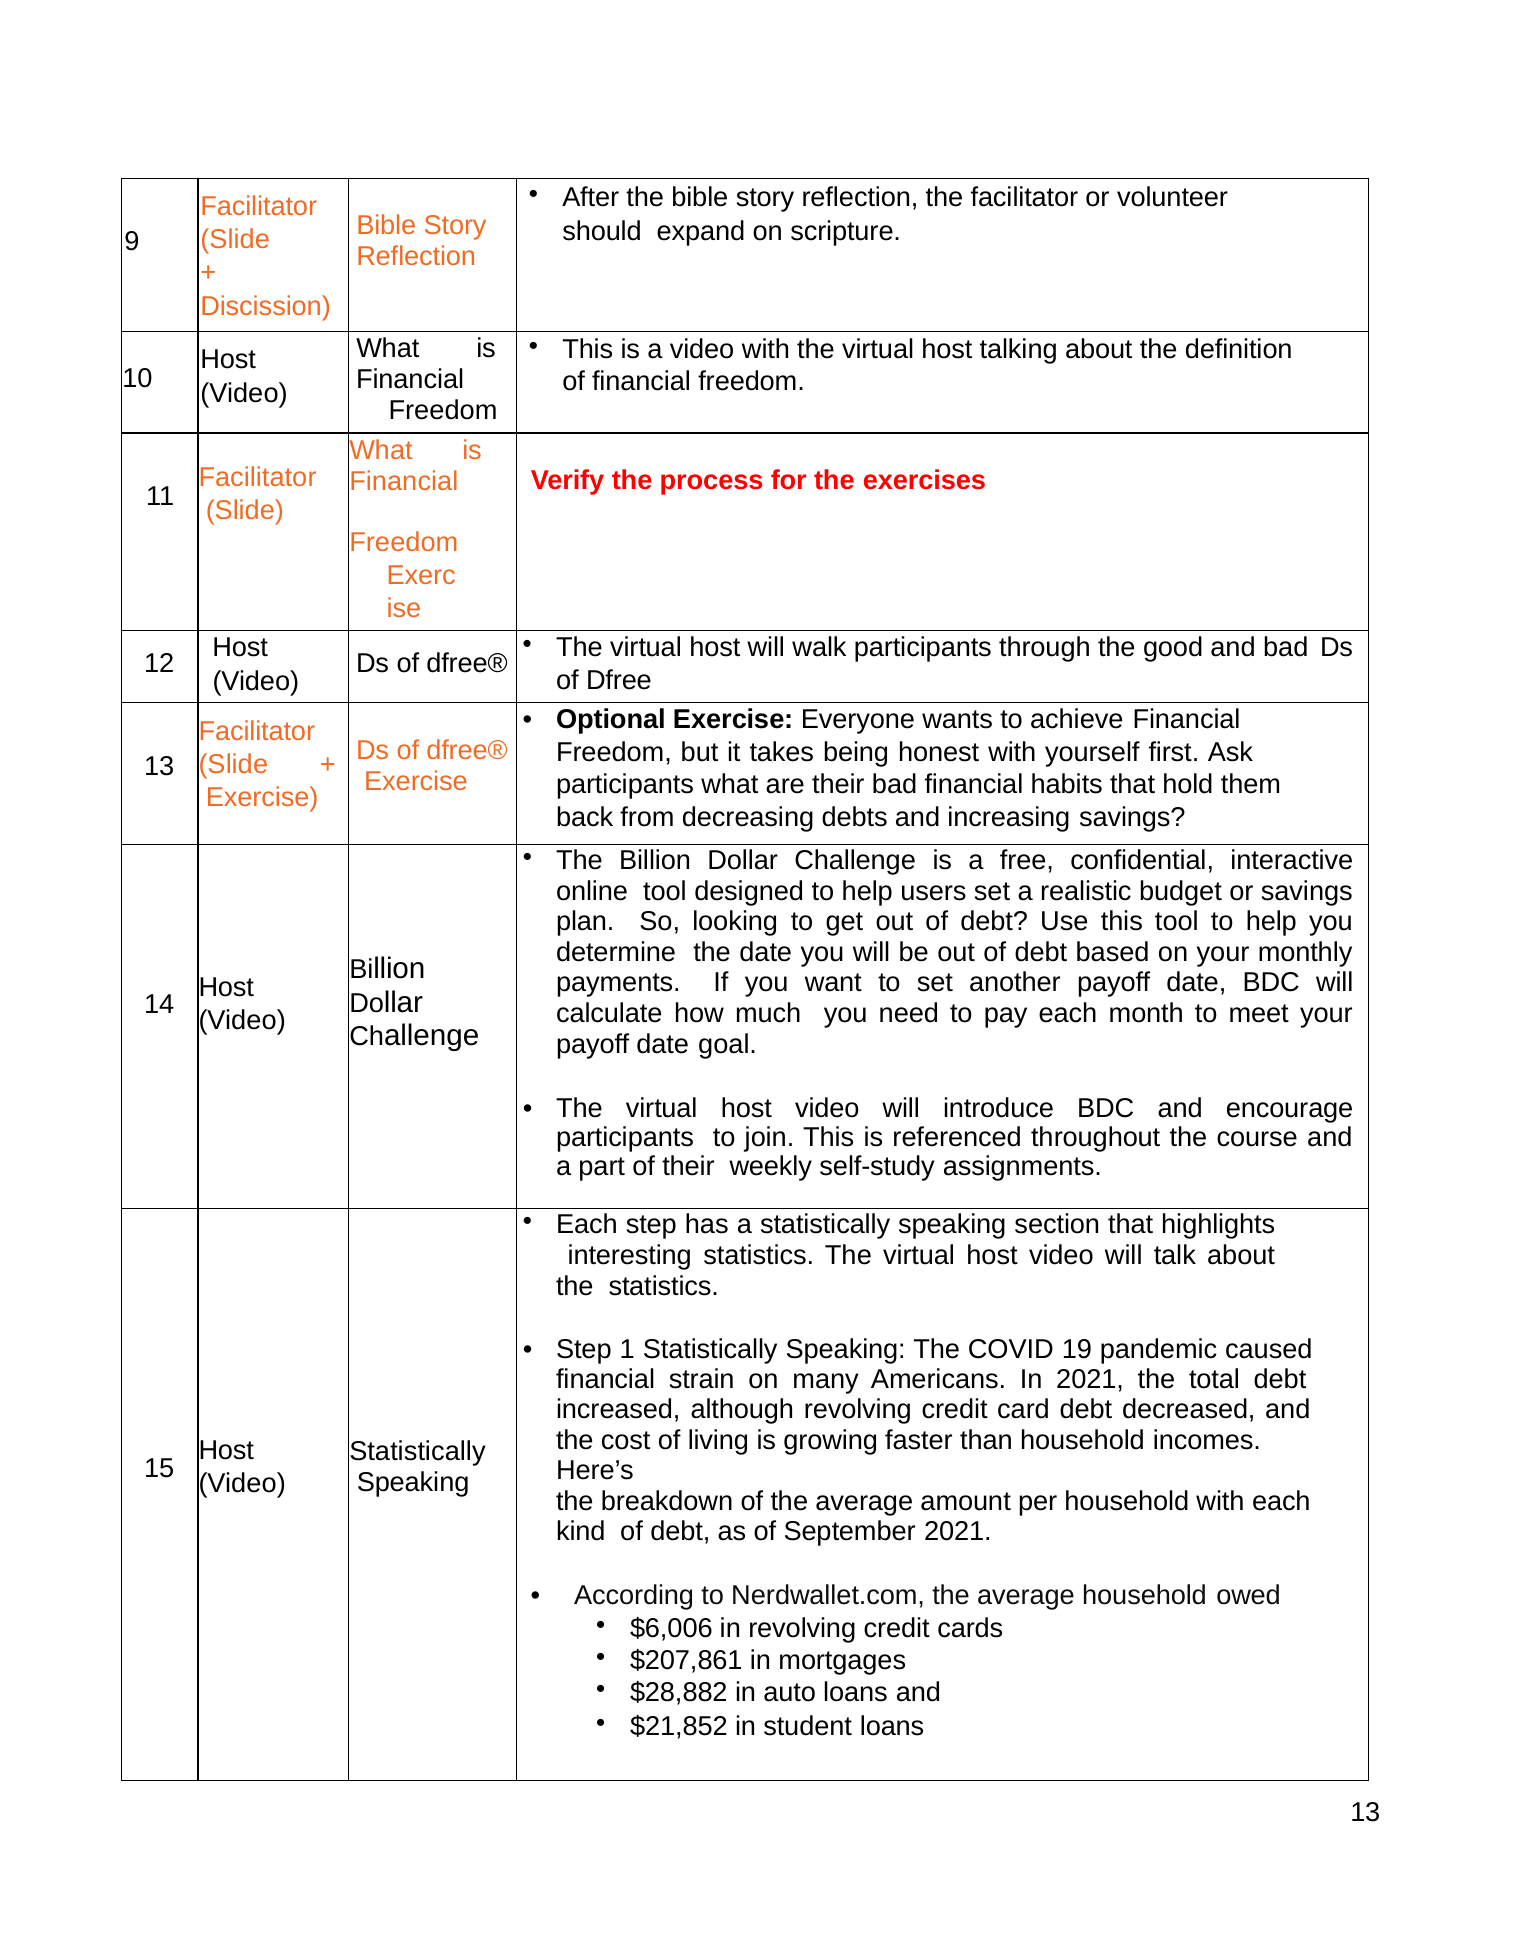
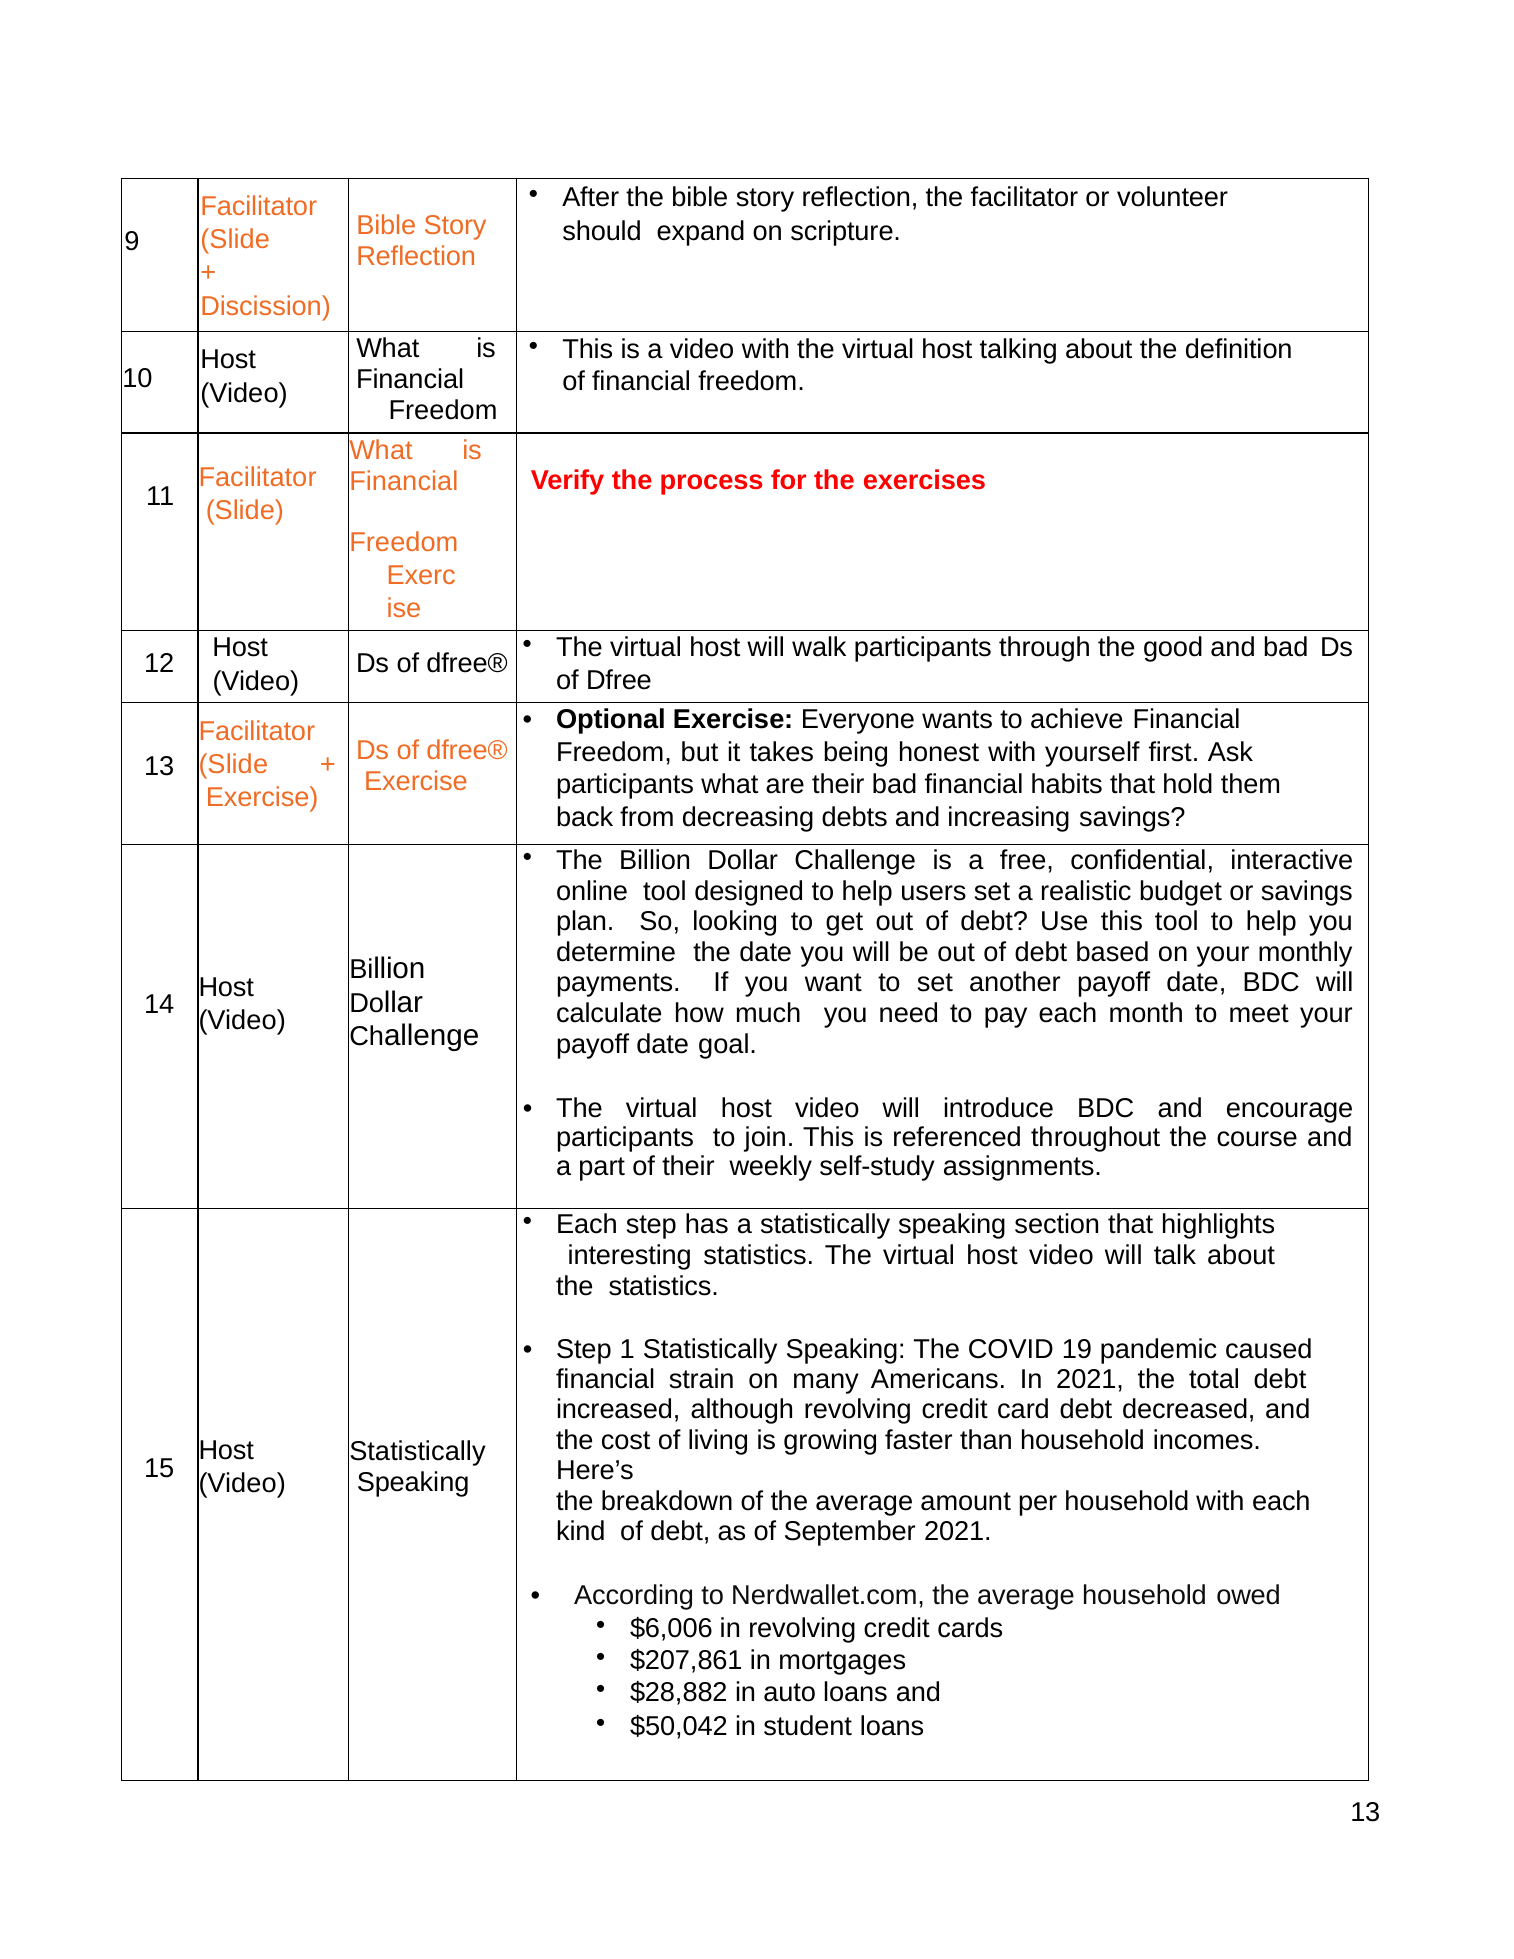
$21,852: $21,852 -> $50,042 (679, 1727)
